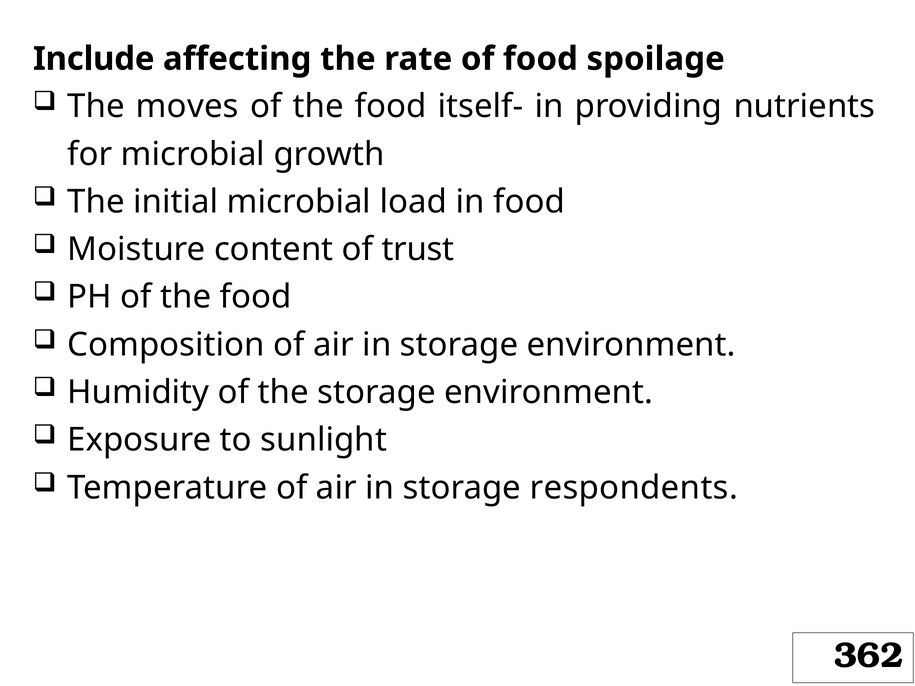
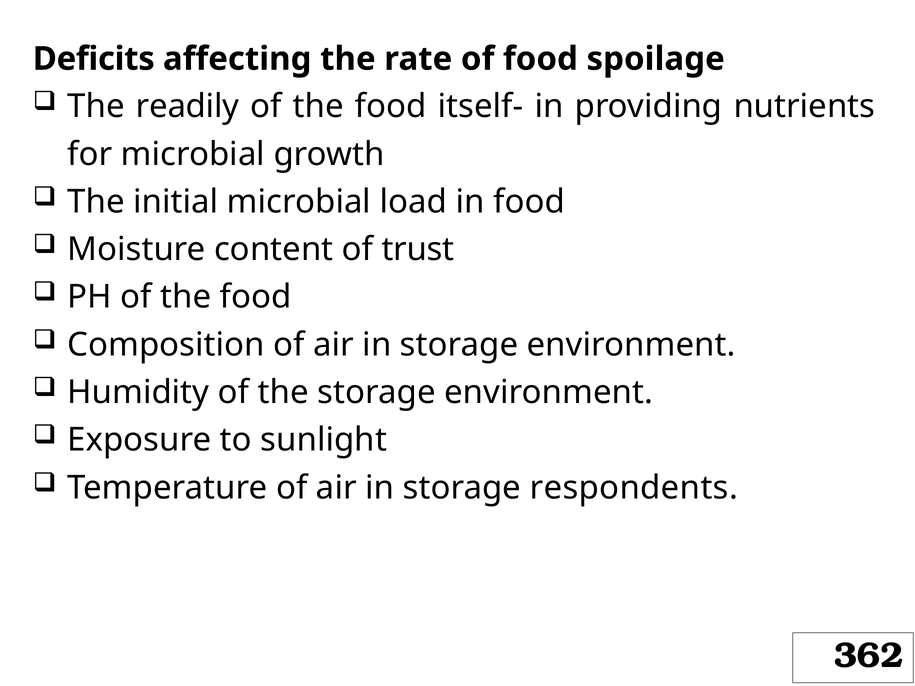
Include: Include -> Deficits (94, 59)
moves: moves -> readily (188, 107)
